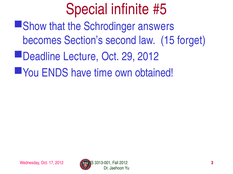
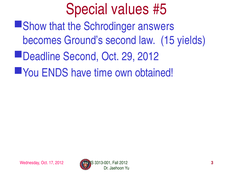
infinite: infinite -> values (130, 9)
Section’s: Section’s -> Ground’s (83, 40)
forget: forget -> yields (191, 40)
Deadline Lecture: Lecture -> Second (81, 57)
